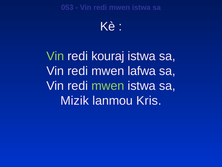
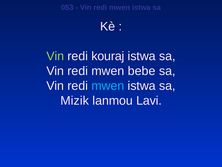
lafwa: lafwa -> bebe (142, 71)
mwen colour: light green -> light blue (108, 86)
Kris: Kris -> Lavi (149, 100)
